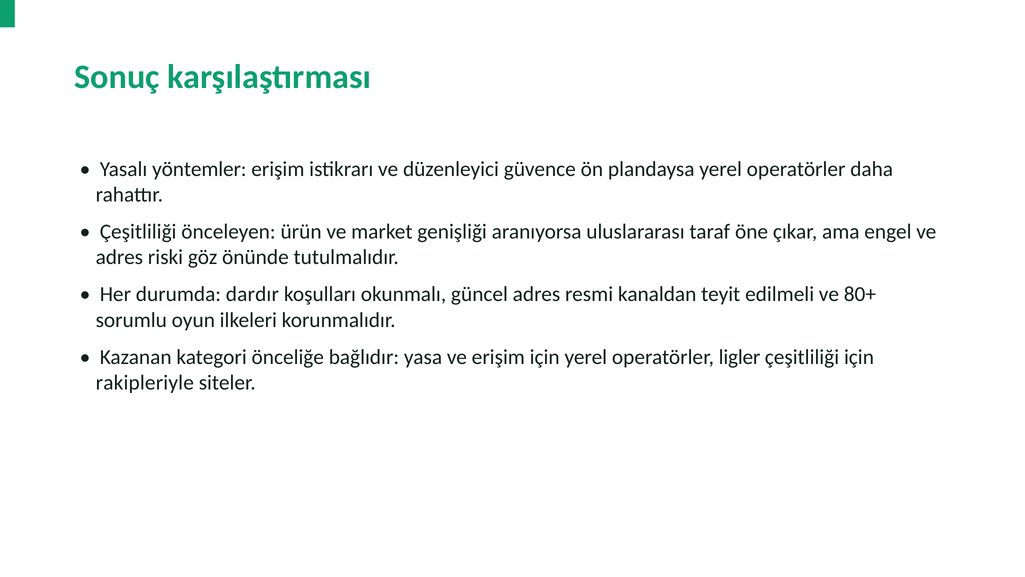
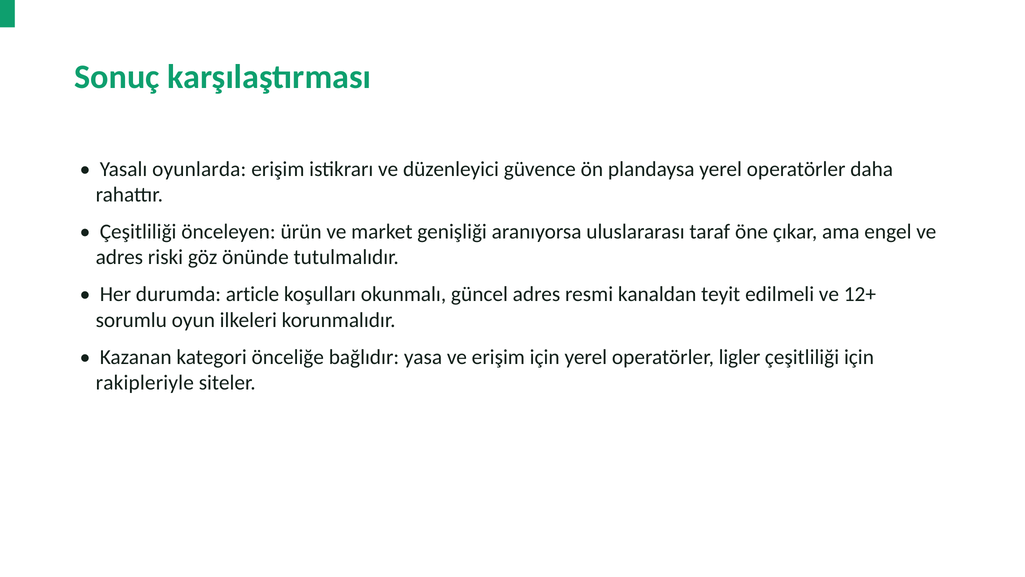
yöntemler: yöntemler -> oyunlarda (199, 169)
dardır: dardır -> article (253, 294)
80+: 80+ -> 12+ (860, 294)
